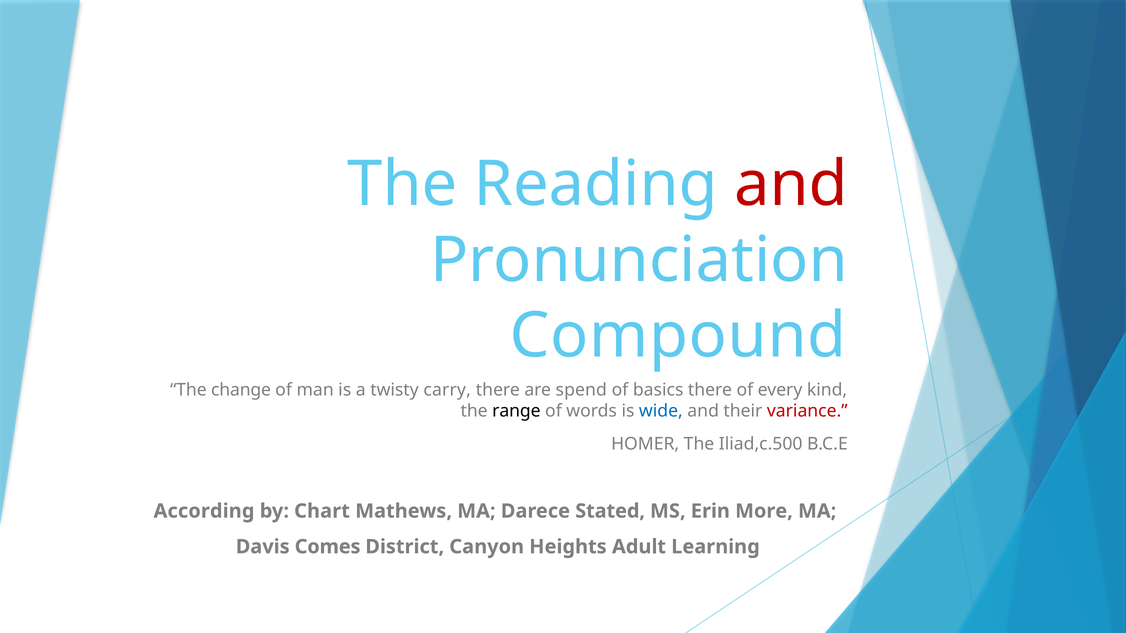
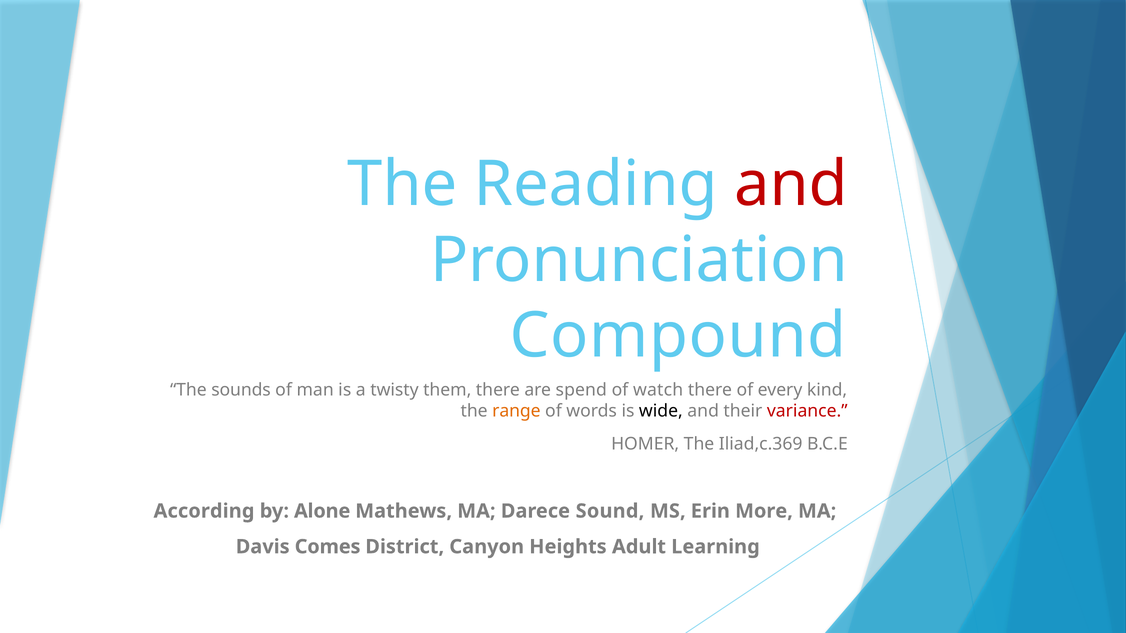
change: change -> sounds (241, 390)
carry: carry -> them (447, 390)
basics: basics -> watch (658, 390)
range colour: black -> orange (516, 411)
wide colour: blue -> black (661, 411)
Iliad,c.500: Iliad,c.500 -> Iliad,c.369 (761, 444)
Chart: Chart -> Alone (322, 511)
Stated: Stated -> Sound (610, 511)
